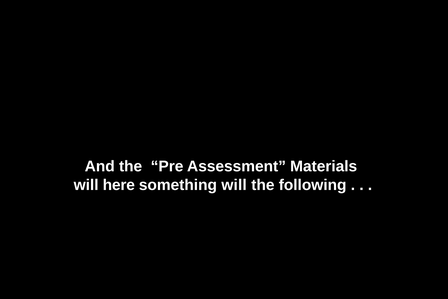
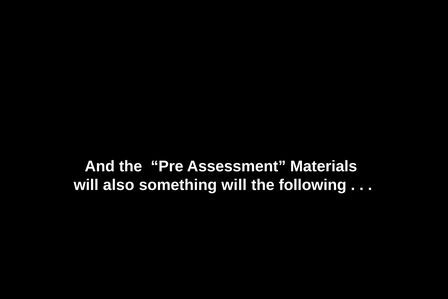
here: here -> also (119, 185)
